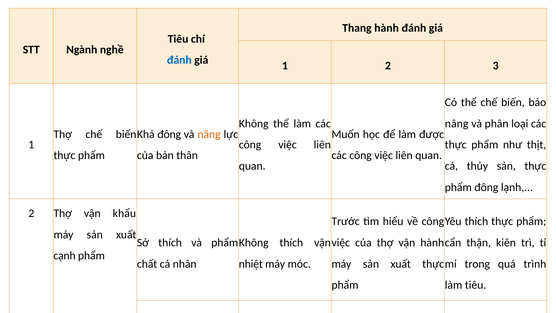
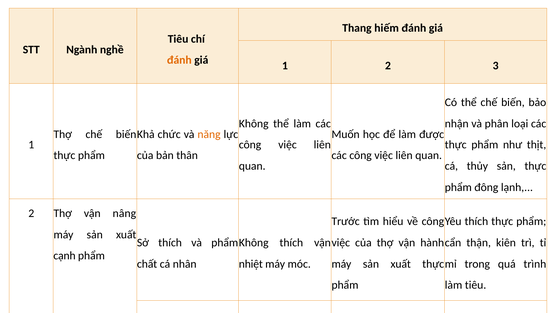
Thang hành: hành -> hiếm (387, 28)
đánh colour: blue -> orange (179, 60)
nâng: nâng -> nhận (457, 124)
Khả đông: đông -> chức (169, 134)
khẩu: khẩu -> nâng (124, 213)
